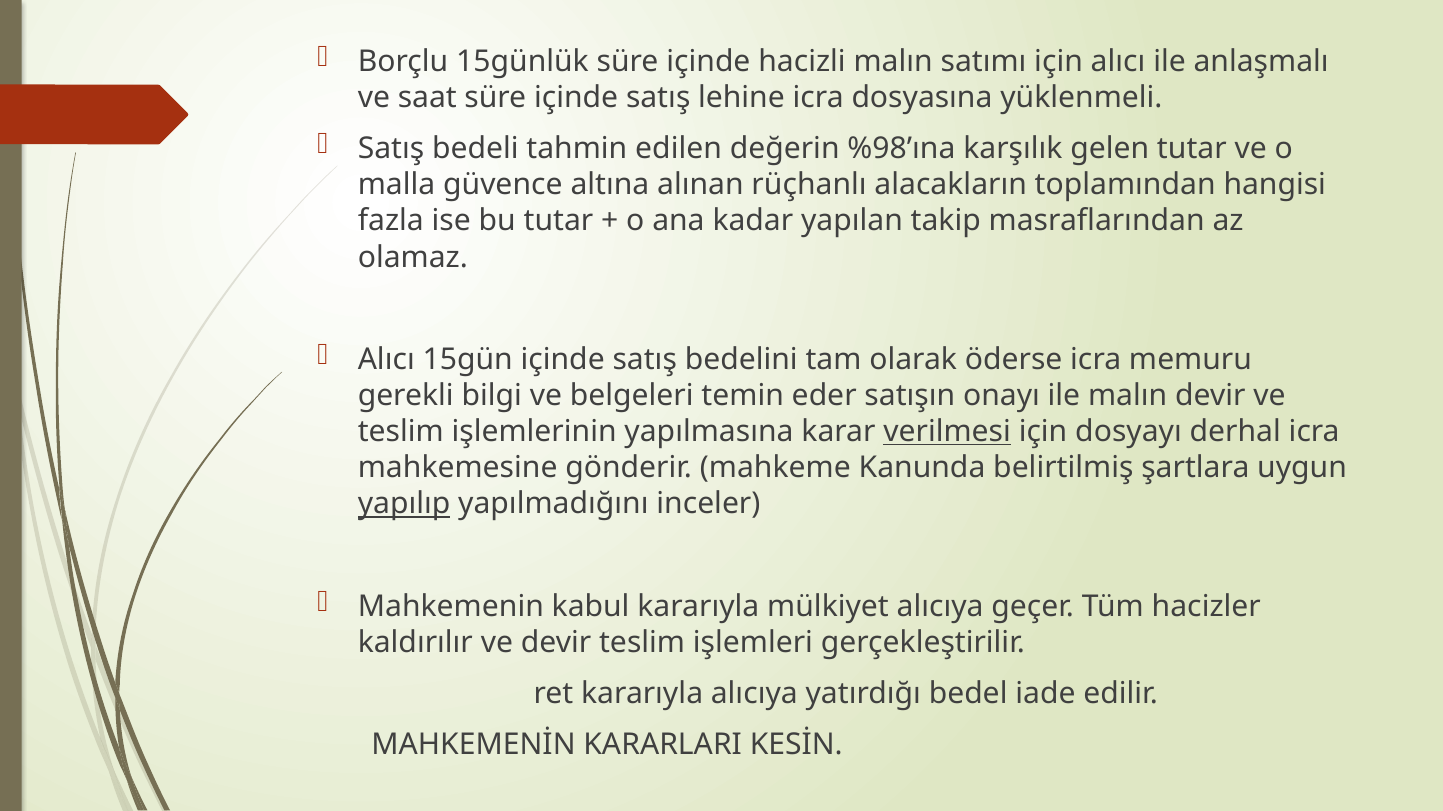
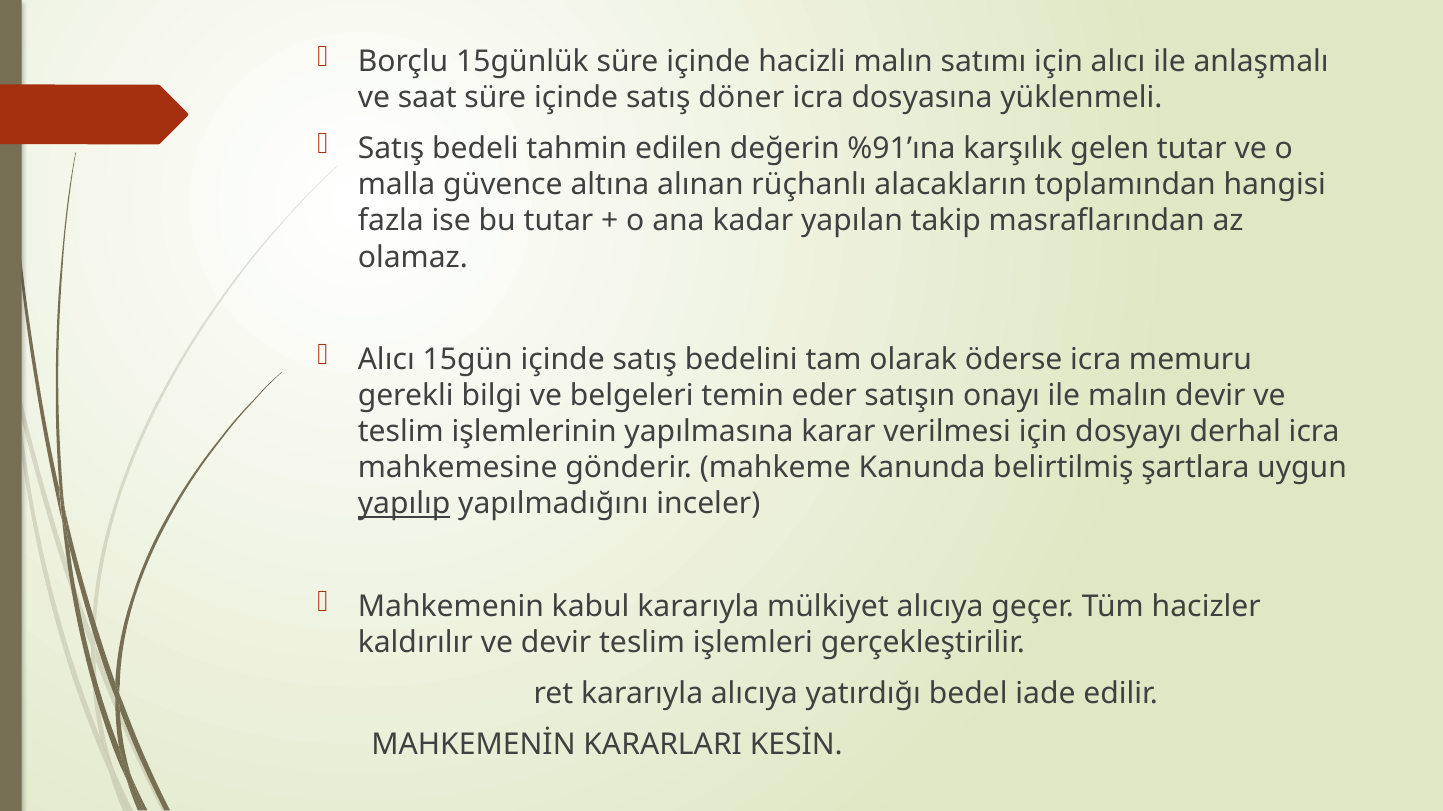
lehine: lehine -> döner (741, 98)
%98’ına: %98’ına -> %91’ına (901, 149)
verilmesi underline: present -> none (947, 432)
